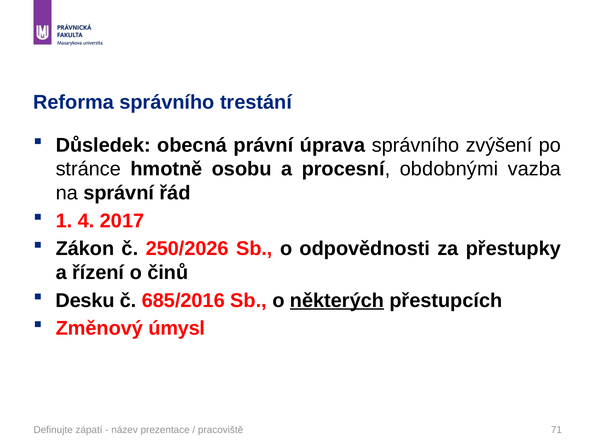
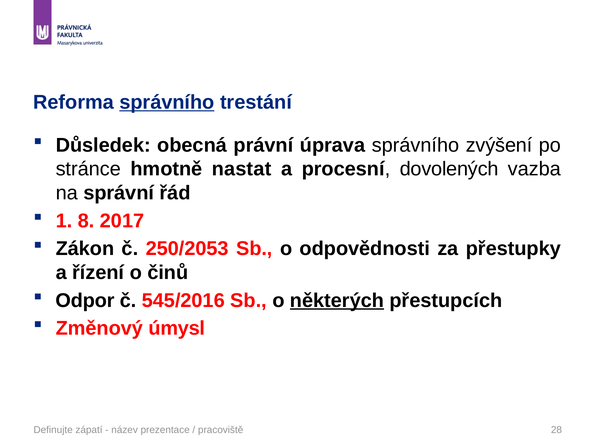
správního underline: none -> present (167, 102)
osobu: osobu -> nastat (242, 169)
obdobnými: obdobnými -> dovolených (449, 169)
4: 4 -> 8 (86, 221)
250/2026: 250/2026 -> 250/2053 (187, 249)
Desku: Desku -> Odpor (85, 300)
685/2016: 685/2016 -> 545/2016 (183, 300)
71: 71 -> 28 (556, 430)
